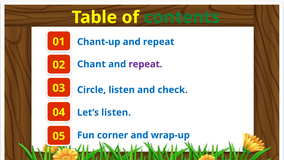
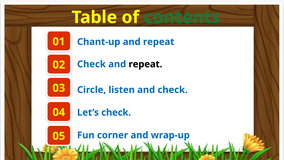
Chant: Chant -> Check (91, 64)
repeat colour: purple -> black (145, 64)
Let’s listen: listen -> check (116, 112)
